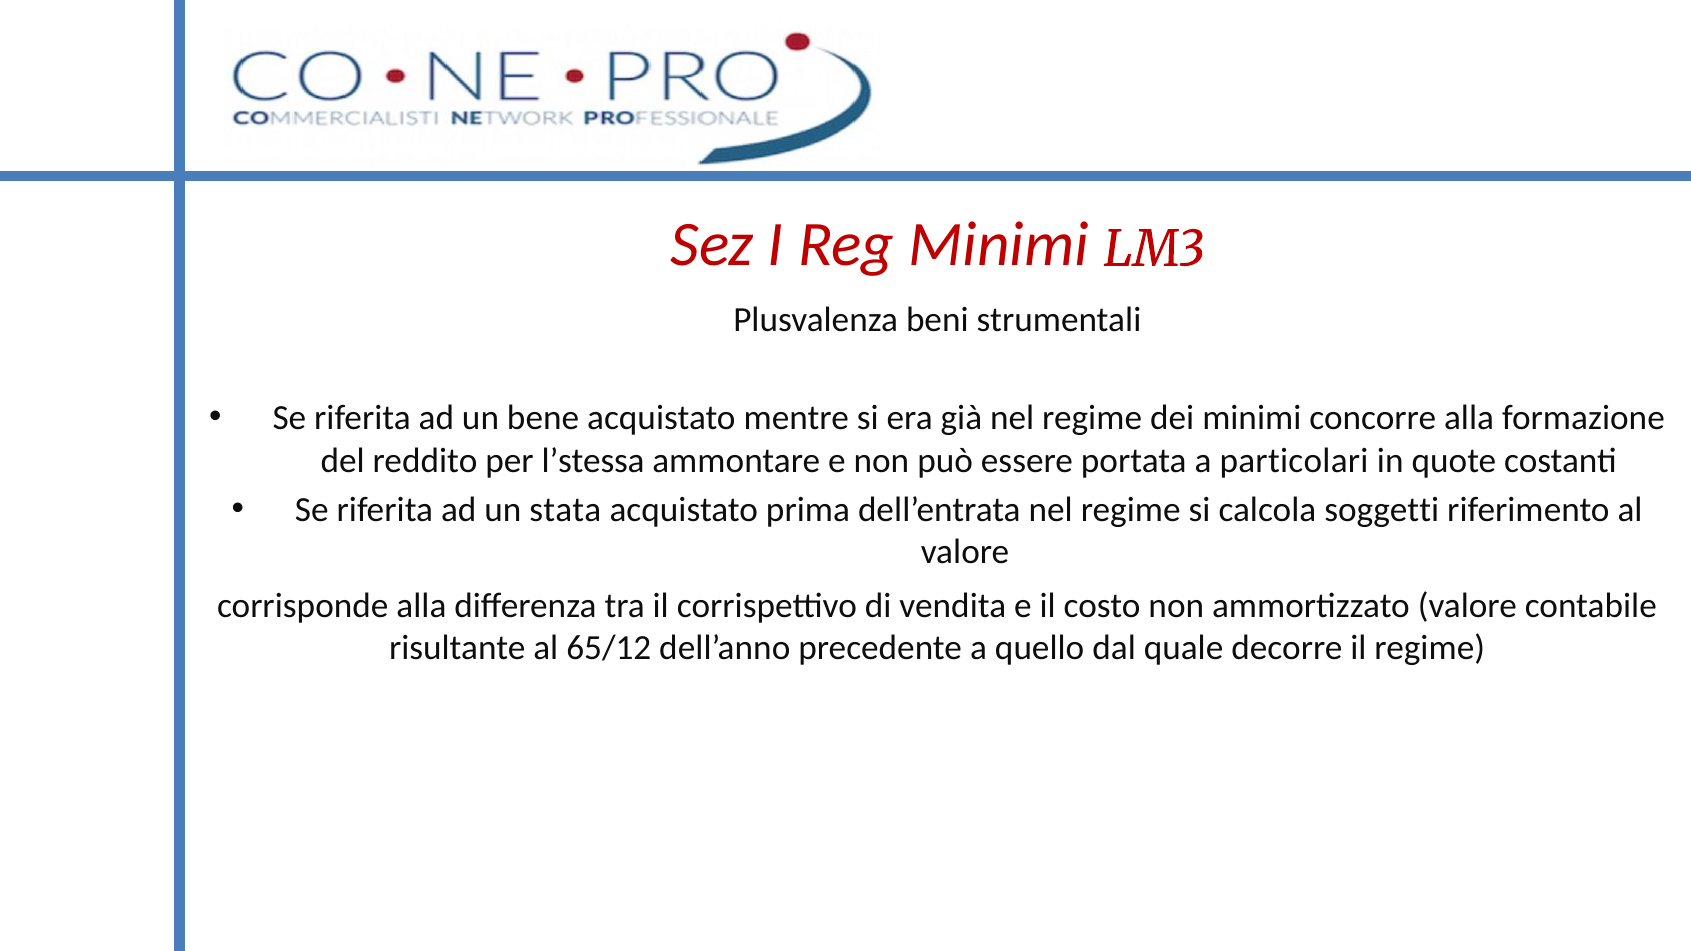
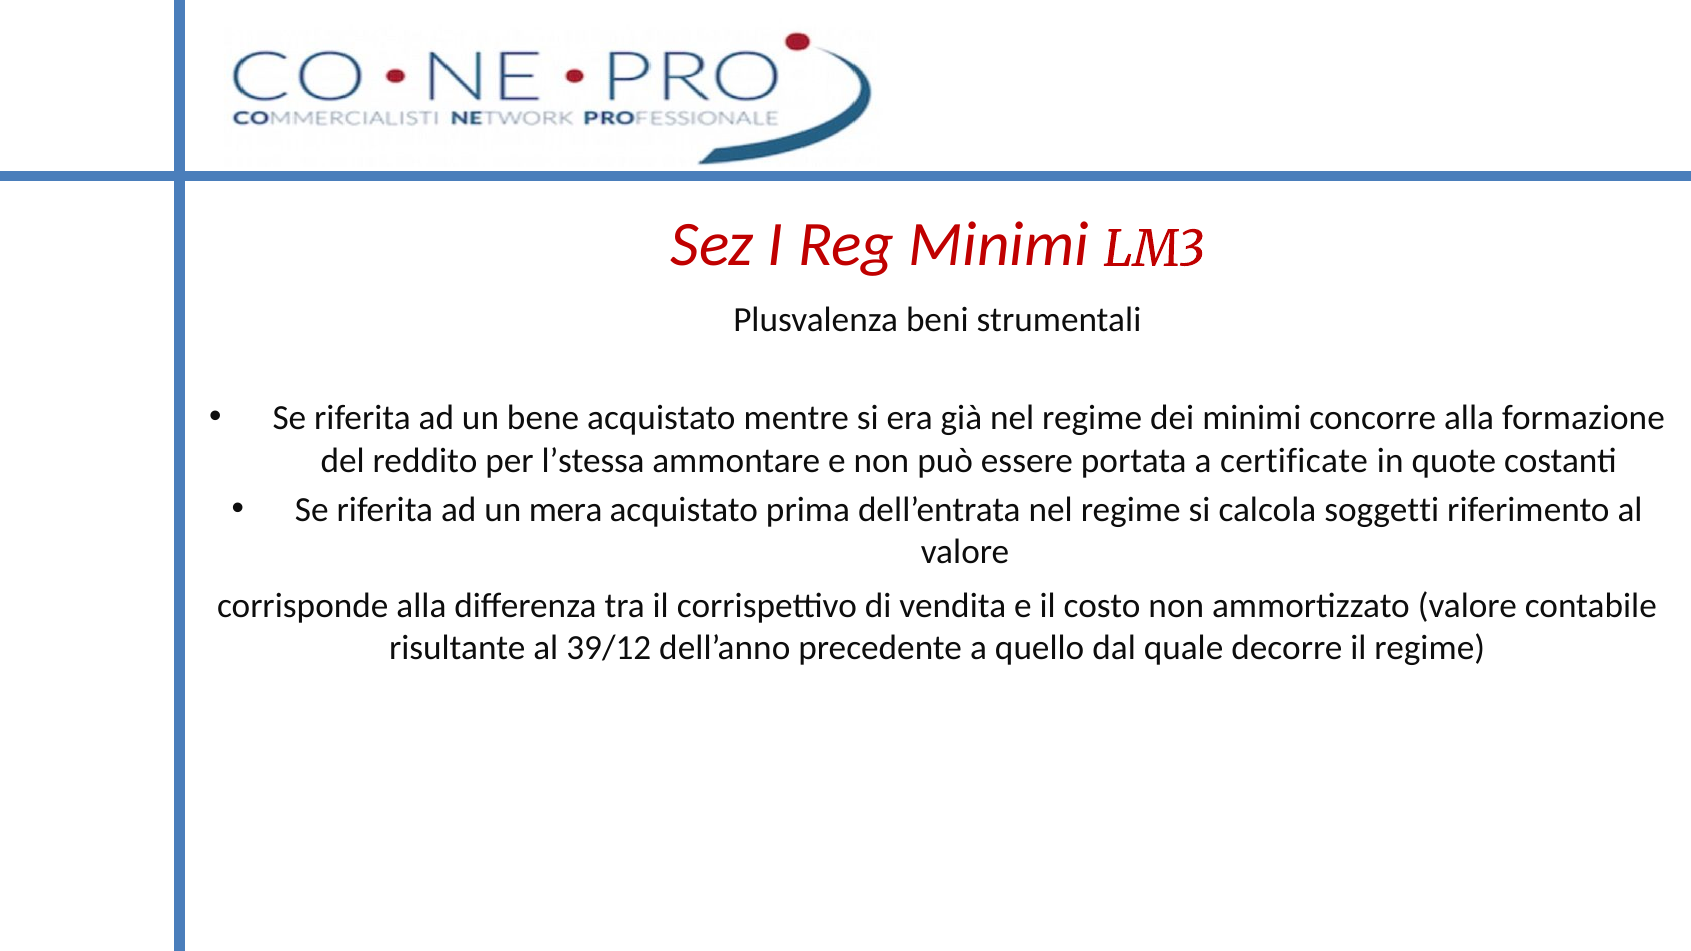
particolari: particolari -> certificate (1294, 461)
stata: stata -> mera (566, 510)
65/12: 65/12 -> 39/12 (609, 648)
